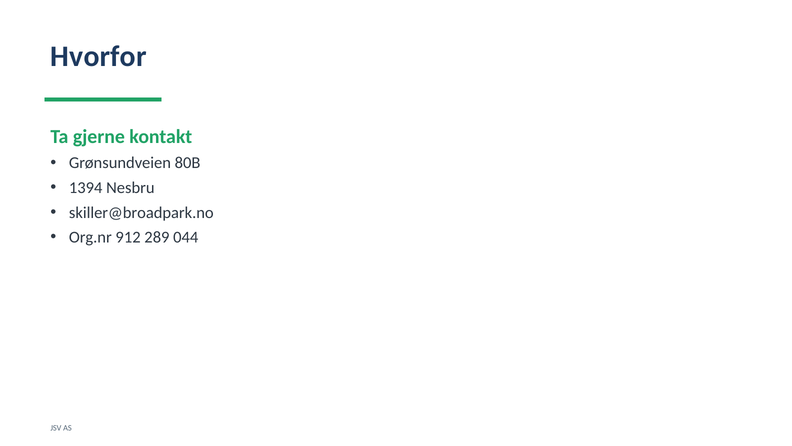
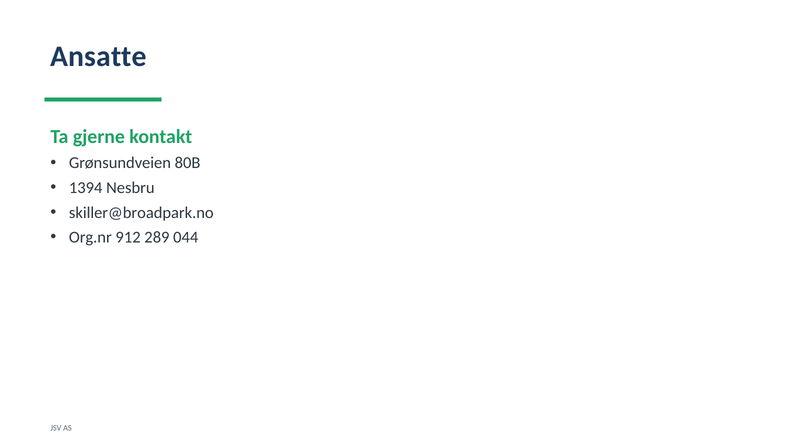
Hvorfor: Hvorfor -> Ansatte (99, 57)
